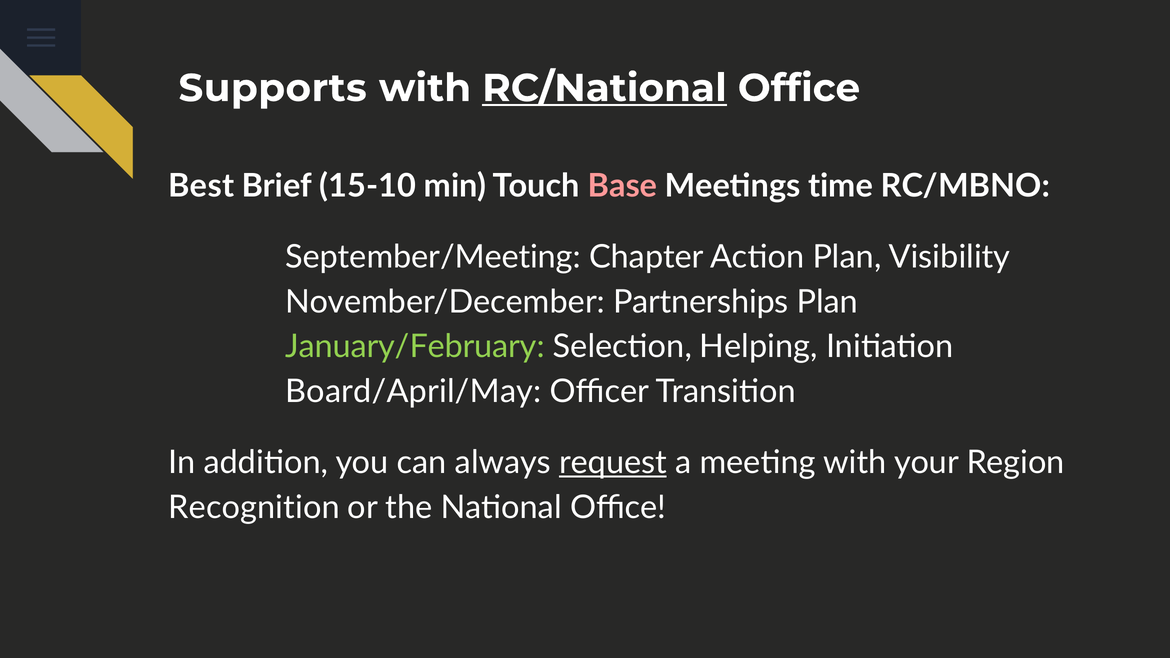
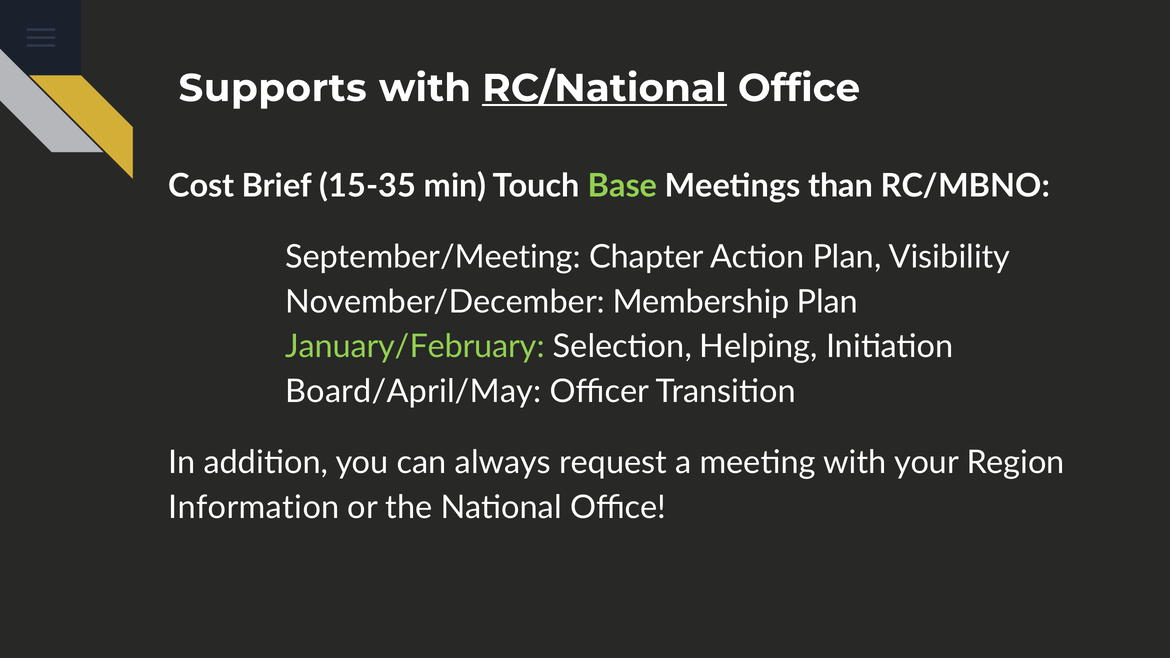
Best: Best -> Cost (201, 186)
15-10: 15-10 -> 15-35 (368, 186)
Base colour: pink -> light green (622, 186)
time: time -> than (841, 186)
Partnerships: Partnerships -> Membership (701, 302)
request underline: present -> none (613, 463)
Recognition: Recognition -> Information (254, 507)
